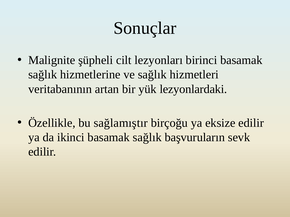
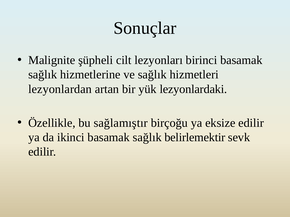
veritabanının: veritabanının -> lezyonlardan (60, 89)
başvuruların: başvuruların -> belirlemektir (195, 138)
